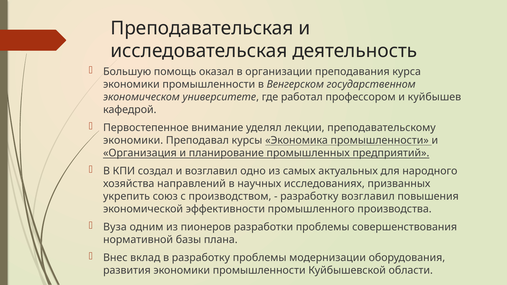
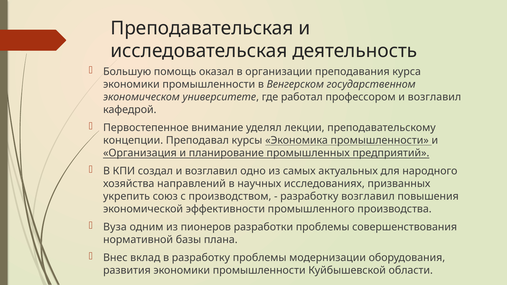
профессором и куйбышев: куйбышев -> возглавил (434, 97)
экономики: экономики -> концепции (133, 141)
